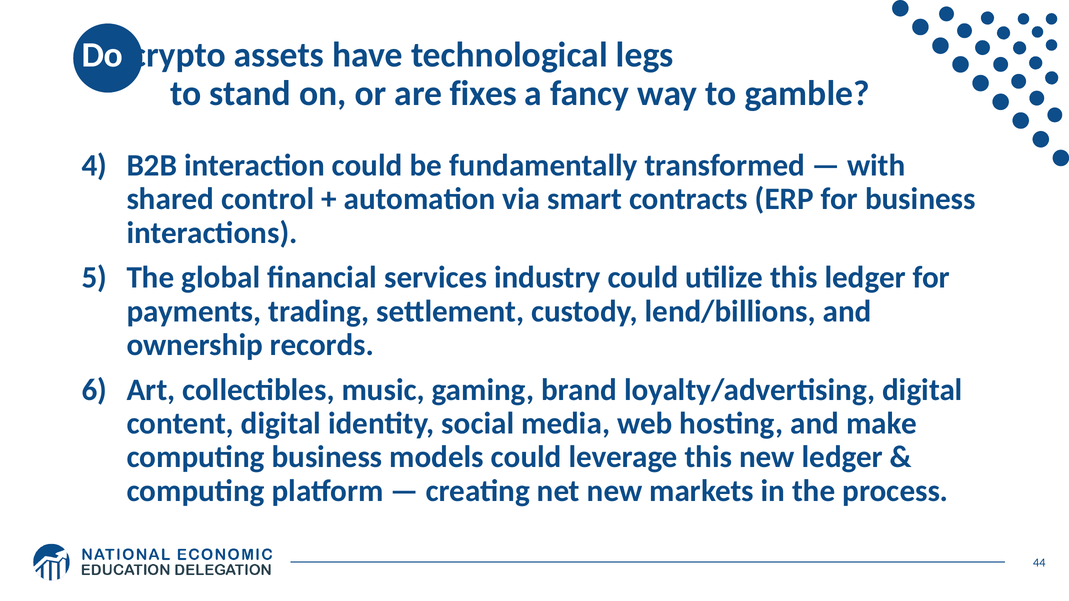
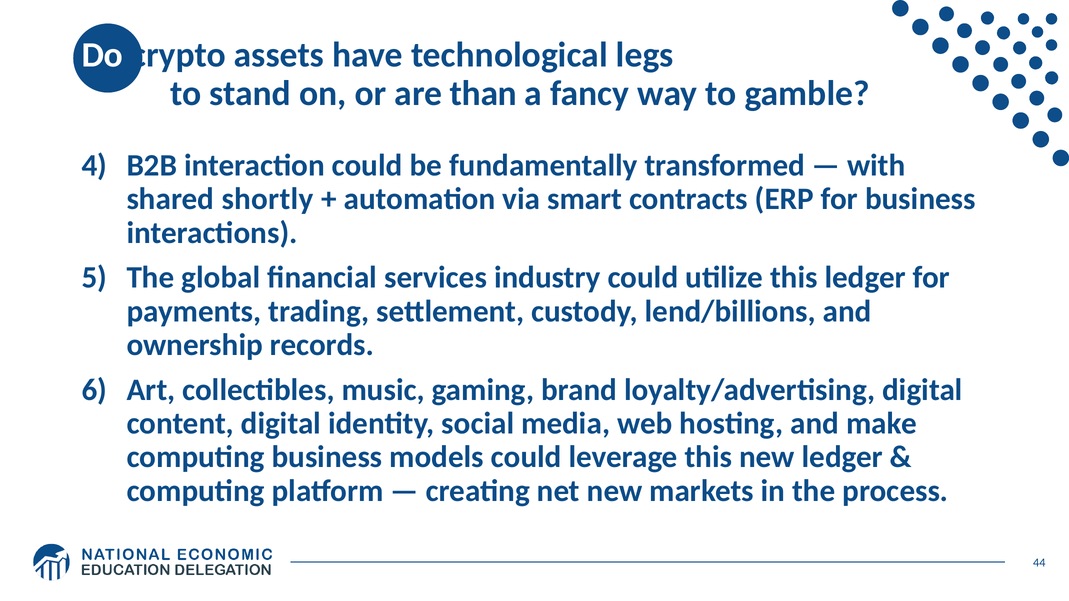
fixes: fixes -> than (484, 94)
control: control -> shortly (268, 199)
